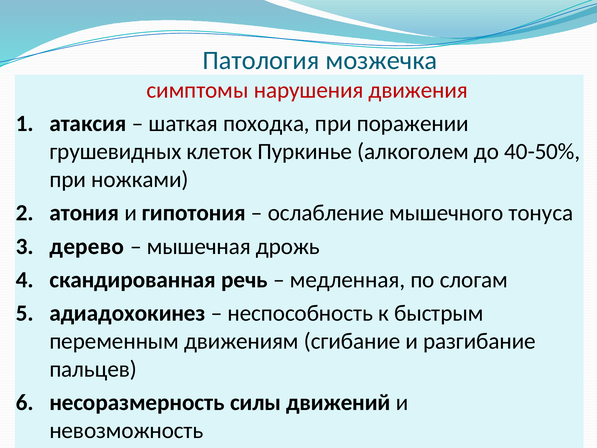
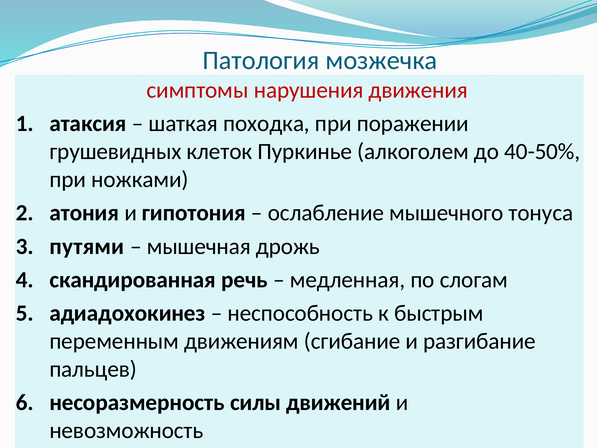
дерево: дерево -> путями (87, 246)
